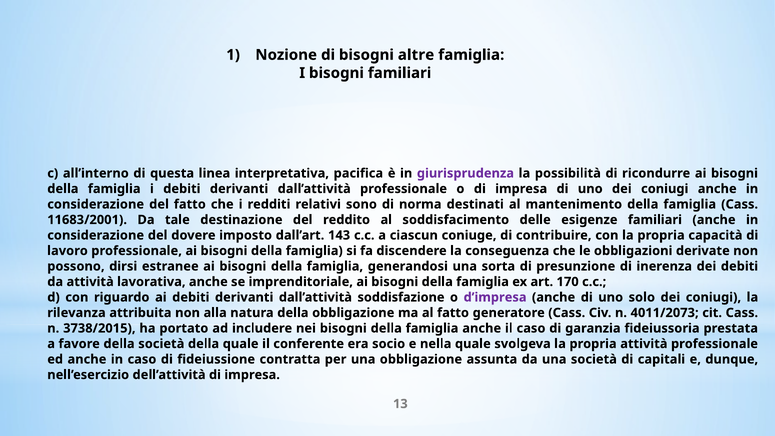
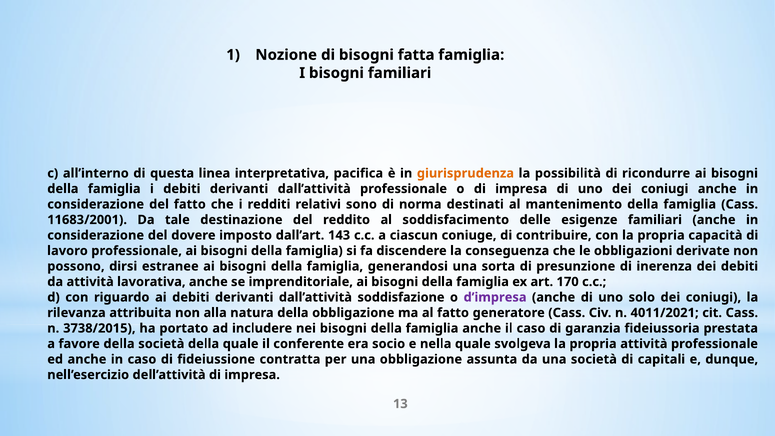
altre: altre -> fatta (416, 55)
giurisprudenza colour: purple -> orange (465, 173)
4011/2073: 4011/2073 -> 4011/2021 (665, 313)
